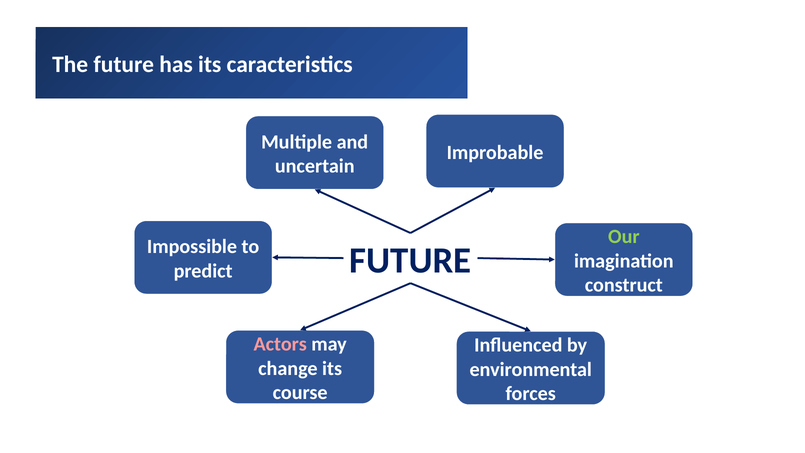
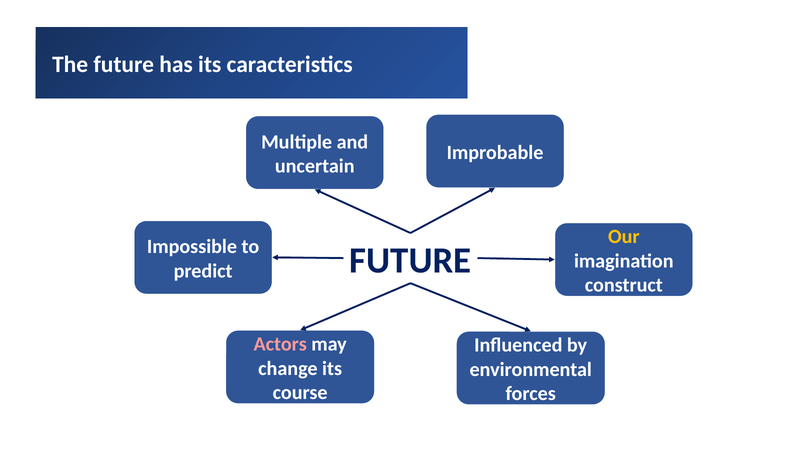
Our colour: light green -> yellow (624, 237)
